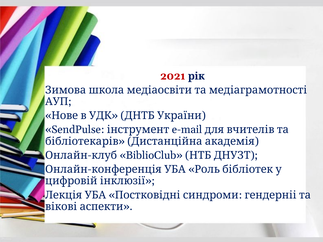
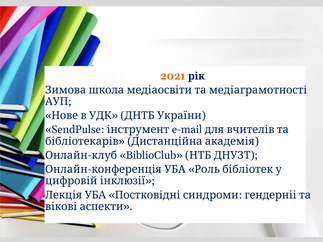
2021 colour: red -> orange (173, 76)
